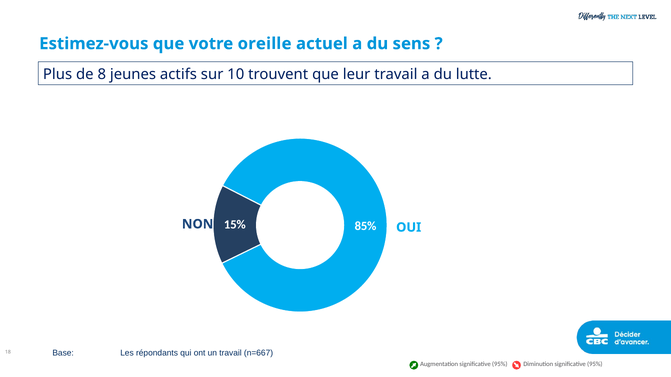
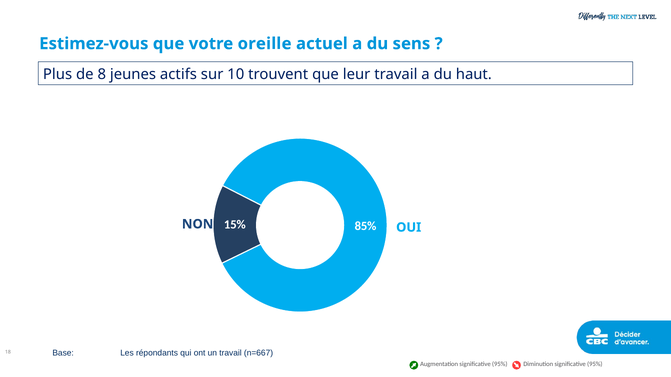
lutte: lutte -> haut (474, 75)
